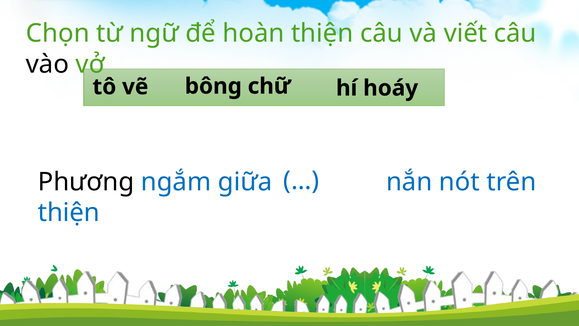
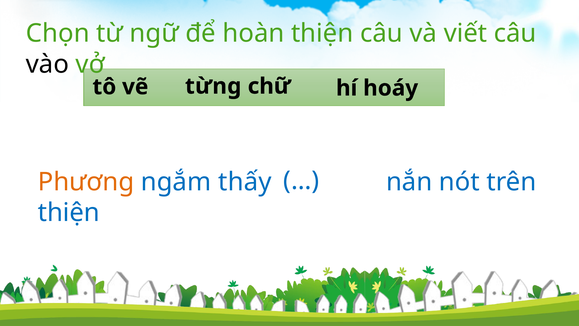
bông: bông -> từng (213, 86)
Phương colour: black -> orange (86, 182)
giữa: giữa -> thấy (245, 182)
